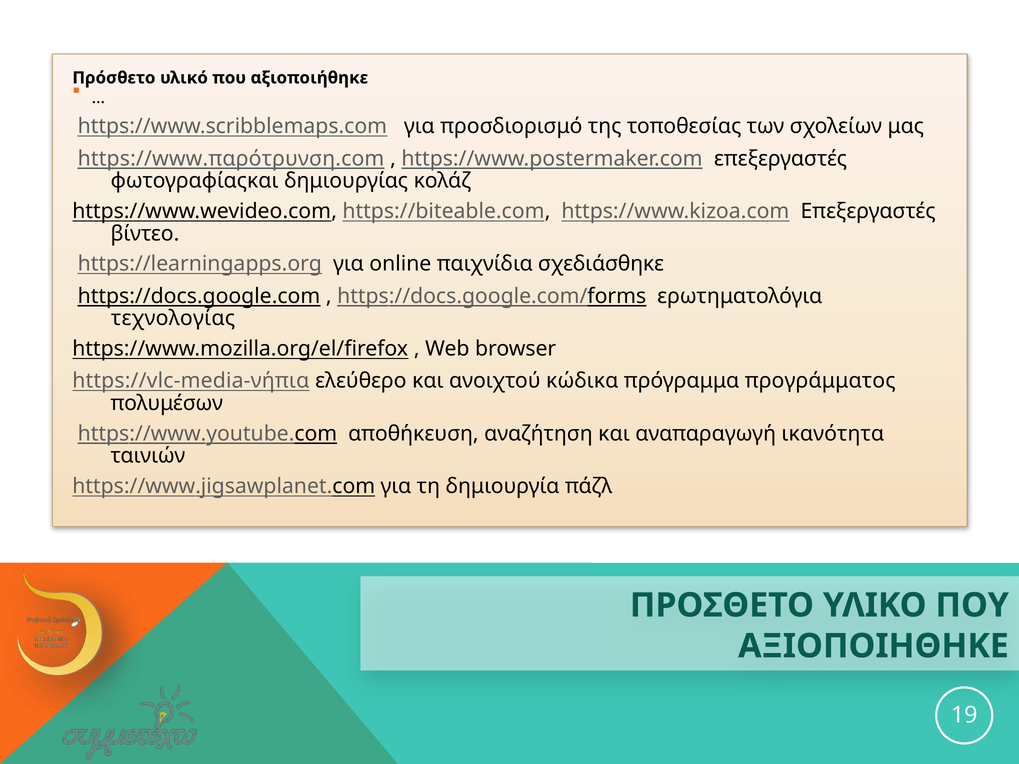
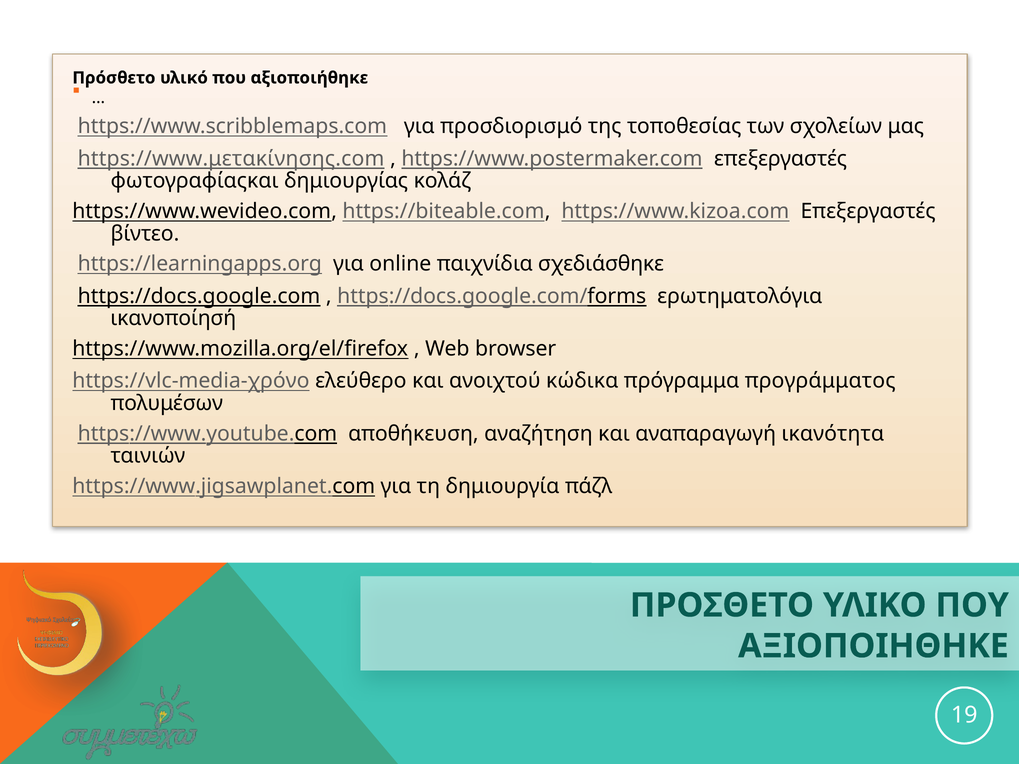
https://www.παρότρυνση.com: https://www.παρότρυνση.com -> https://www.μετακίνησης.com (231, 159)
τεχνολογίας: τεχνολογίας -> ικανοποίησή (173, 319)
https://vlc-media-νήπια: https://vlc-media-νήπια -> https://vlc-media-χρόνο (191, 381)
